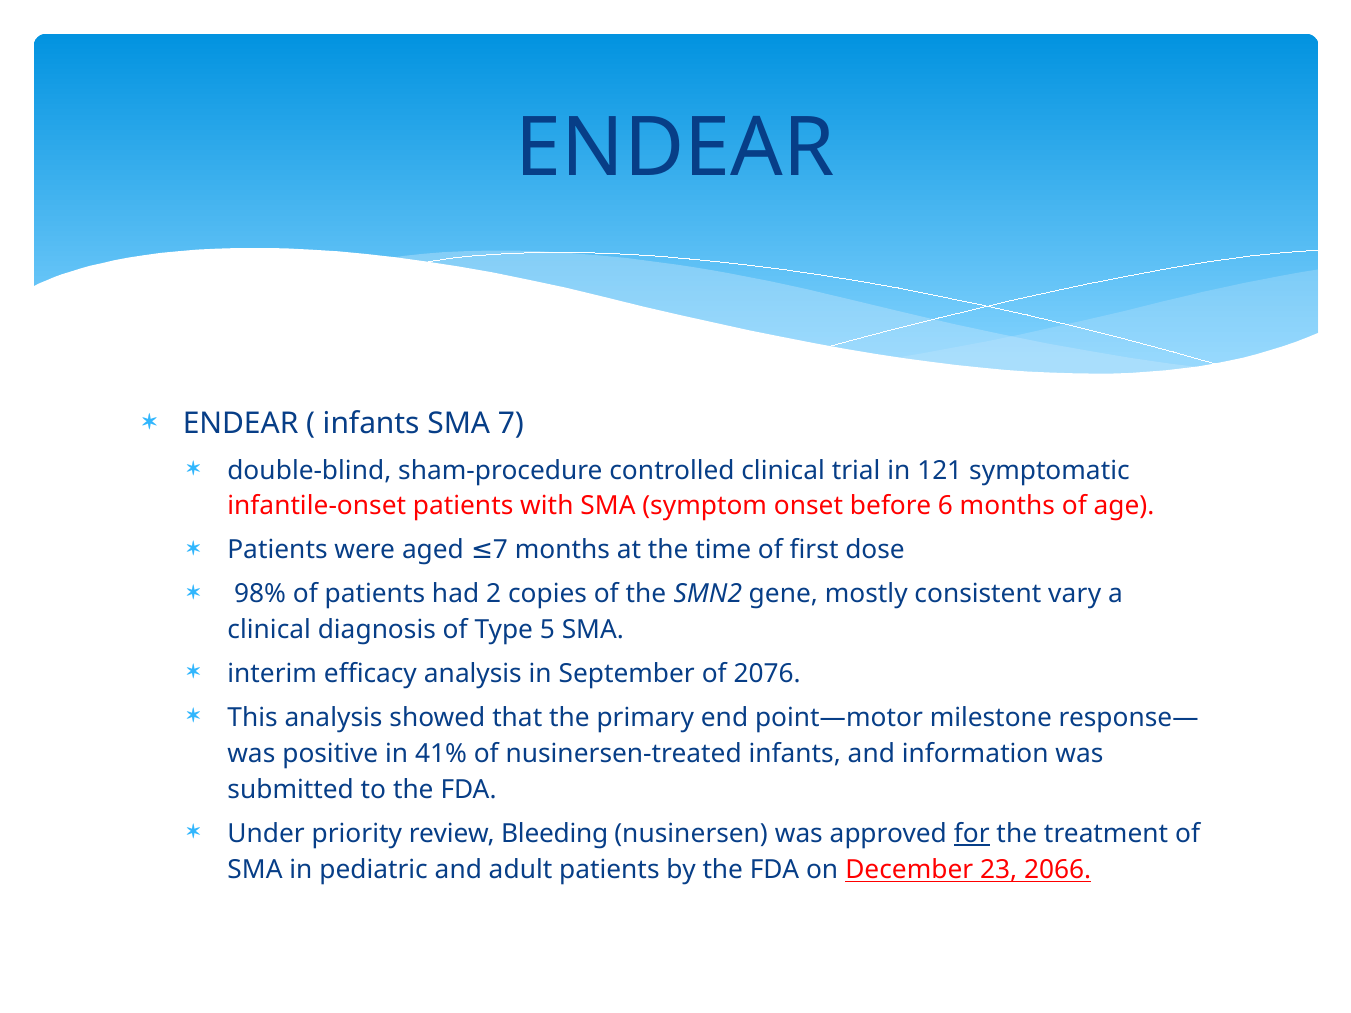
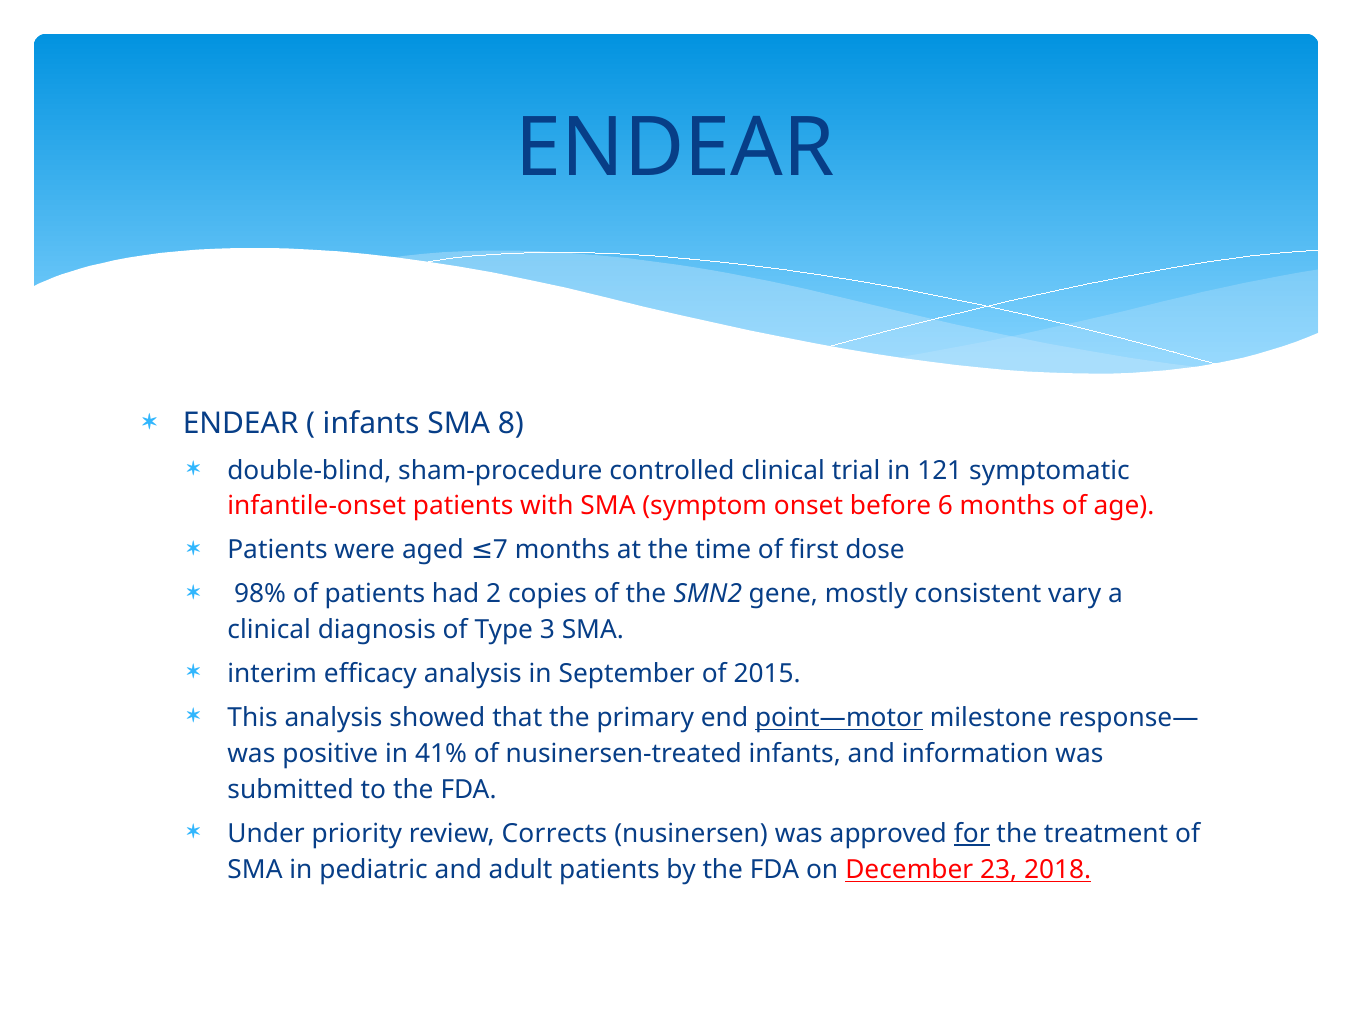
SMA 7: 7 -> 8 (511, 424)
5: 5 -> 3 (547, 630)
2076: 2076 -> 2015 (767, 674)
point—motor underline: none -> present (839, 718)
Bleeding: Bleeding -> Corrects (554, 834)
2066: 2066 -> 2018 (1058, 870)
